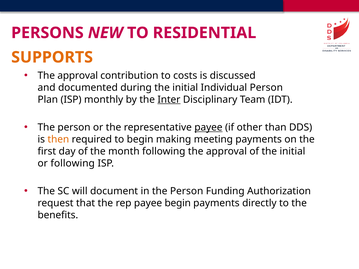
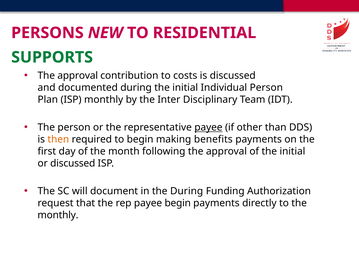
SUPPORTS colour: orange -> green (52, 57)
Inter underline: present -> none (169, 100)
meeting: meeting -> benefits (213, 140)
or following: following -> discussed (73, 163)
in the Person: Person -> During (187, 191)
benefits: benefits -> monthly (58, 215)
